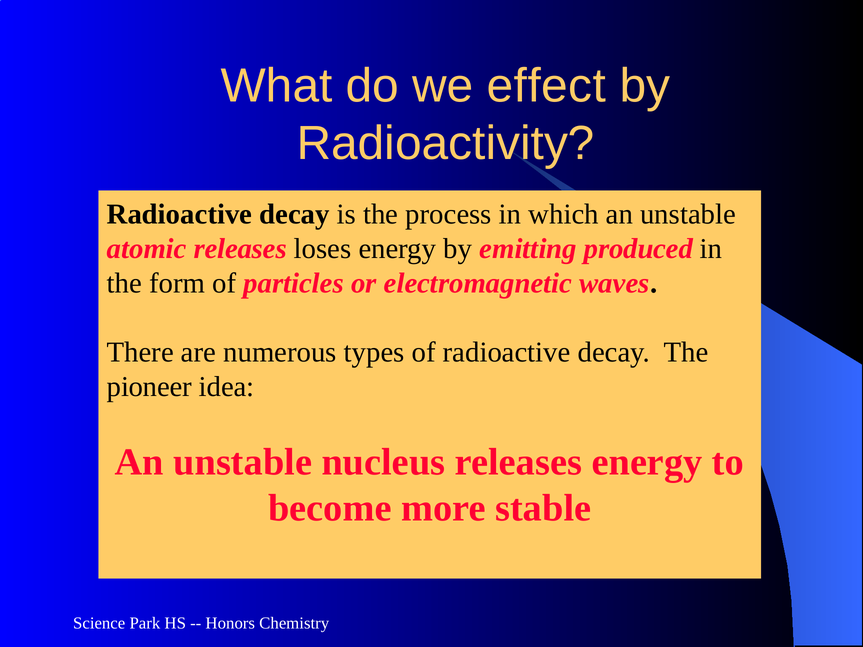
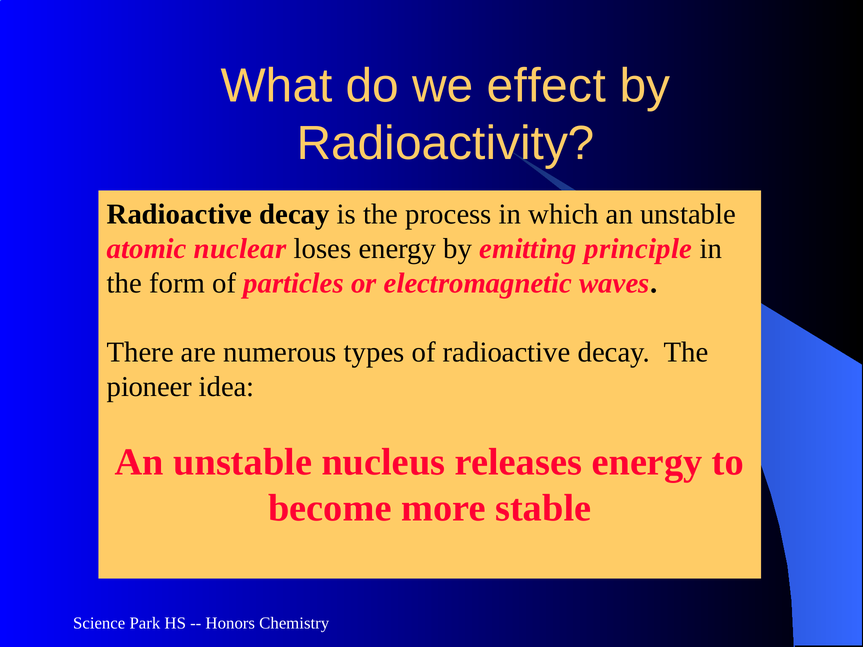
atomic releases: releases -> nuclear (240, 249)
produced: produced -> principle (638, 249)
